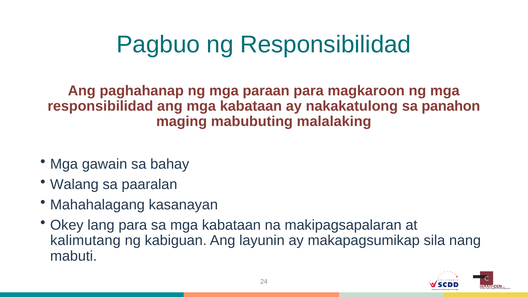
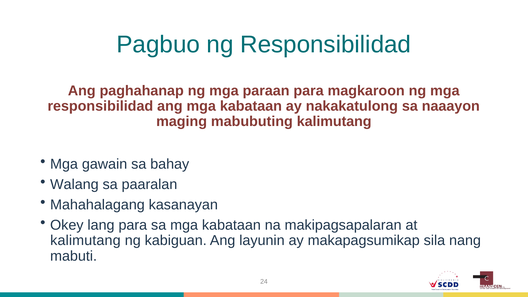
panahon: panahon -> naaayon (451, 106)
mabubuting malalaking: malalaking -> kalimutang (334, 121)
